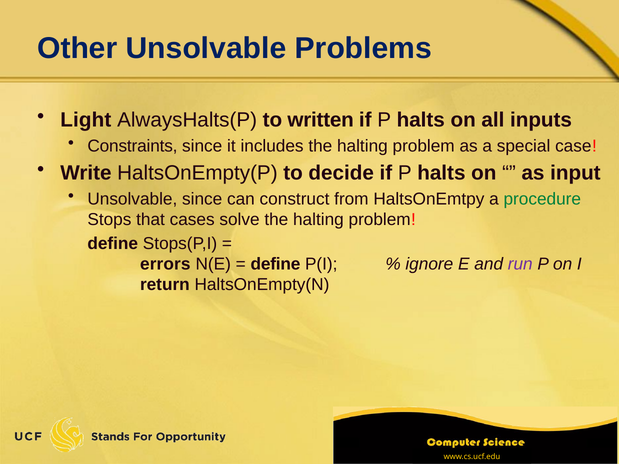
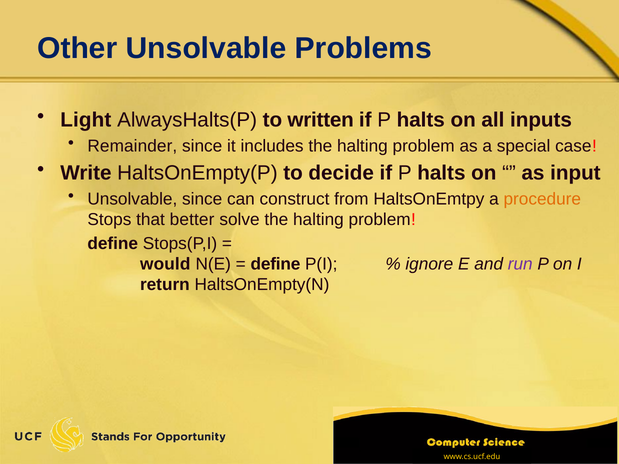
Constraints: Constraints -> Remainder (132, 146)
procedure colour: green -> orange (542, 199)
cases: cases -> better (192, 220)
errors: errors -> would (165, 264)
